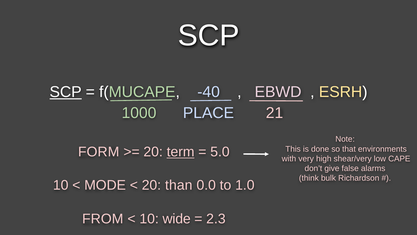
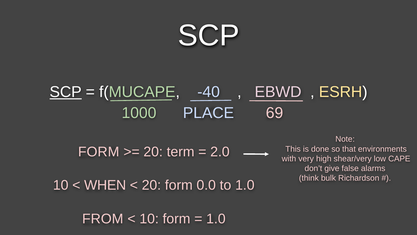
21: 21 -> 69 (275, 113)
term underline: present -> none (181, 152)
5.0: 5.0 -> 2.0 (220, 152)
MODE: MODE -> WHEN (105, 185)
20 than: than -> form (179, 185)
10 wide: wide -> form (177, 218)
2.3: 2.3 -> 1.0 (216, 218)
